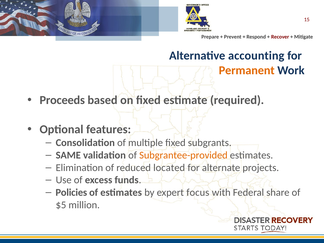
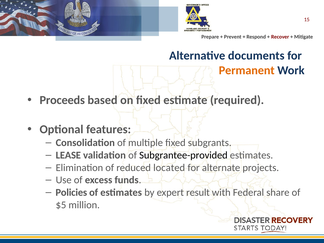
accounting: accounting -> documents (256, 56)
SAME: SAME -> LEASE (68, 155)
Subgrantee-provided colour: orange -> black (183, 155)
focus: focus -> result (198, 192)
